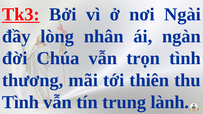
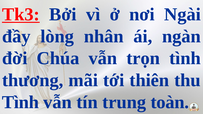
lành: lành -> toàn (170, 102)
